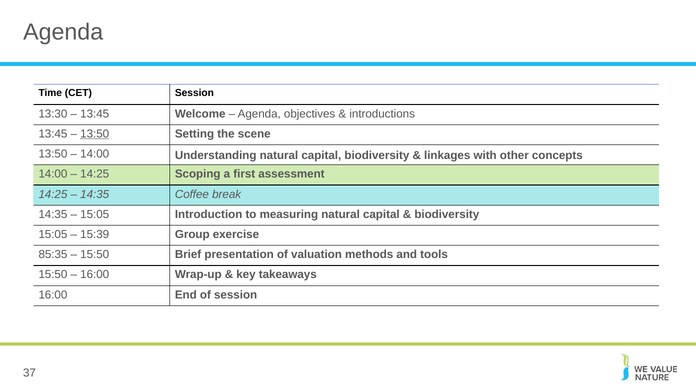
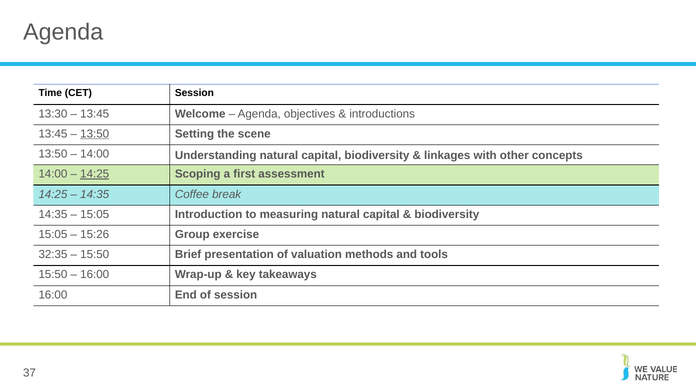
14:25 underline: none -> present (95, 174)
15:39: 15:39 -> 15:26 (95, 235)
85:35: 85:35 -> 32:35 (53, 255)
